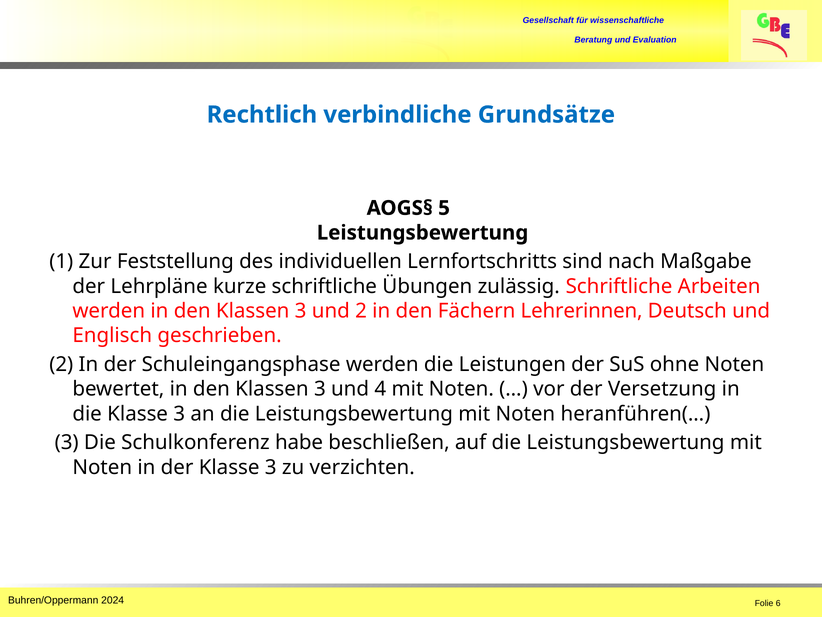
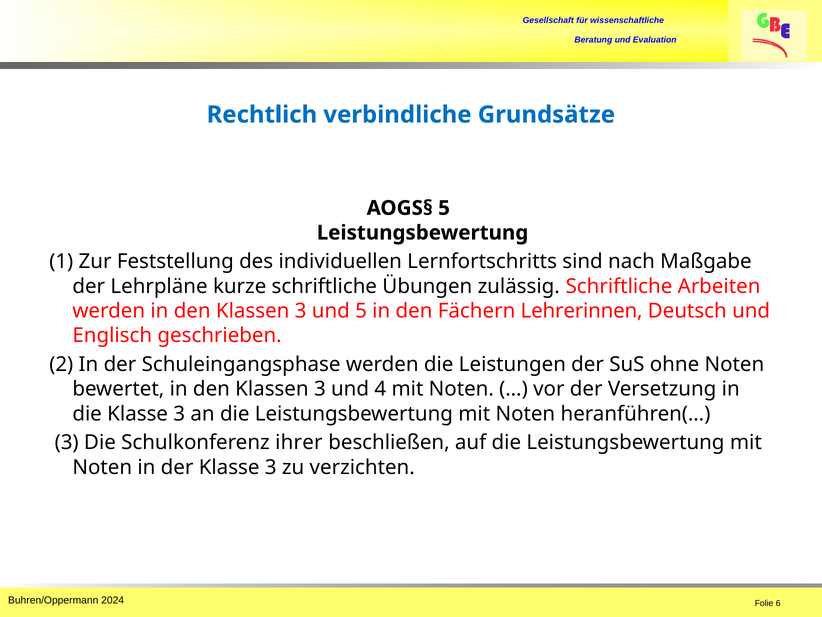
und 2: 2 -> 5 (361, 311)
habe: habe -> ihrer (299, 442)
